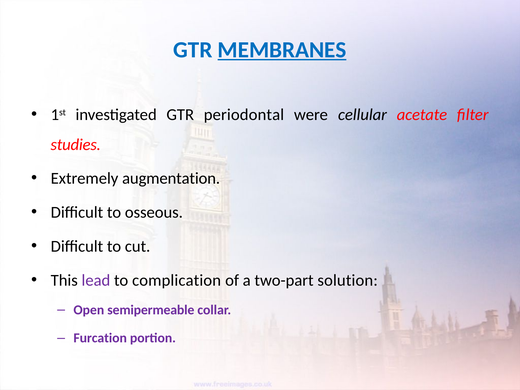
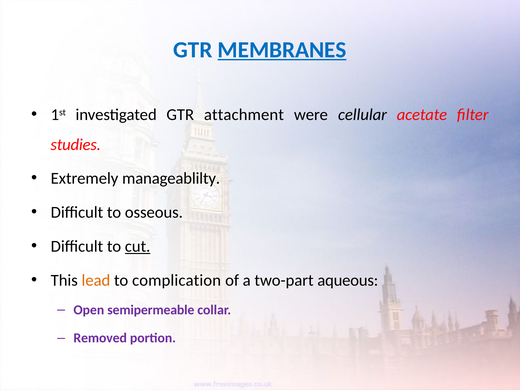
periodontal: periodontal -> attachment (244, 115)
augmentation: augmentation -> manageablilty (171, 178)
cut underline: none -> present (138, 246)
lead colour: purple -> orange (96, 280)
solution: solution -> aqueous (348, 280)
Furcation: Furcation -> Removed (100, 338)
